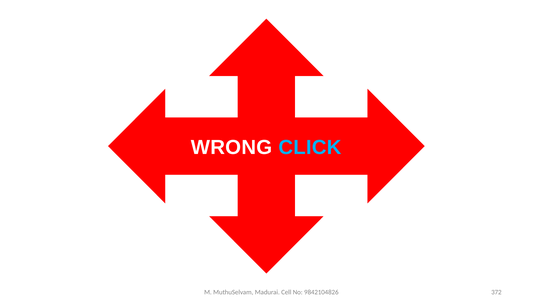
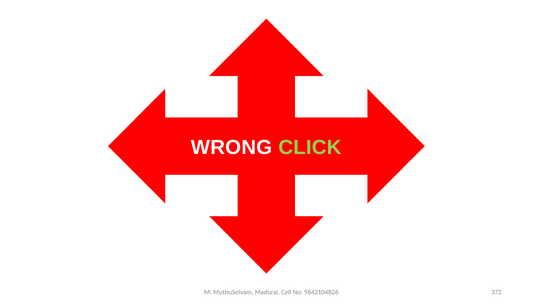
CLICK colour: light blue -> light green (310, 147)
